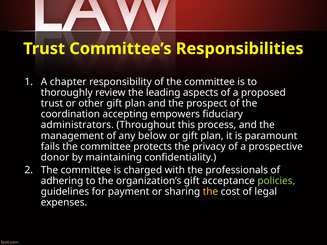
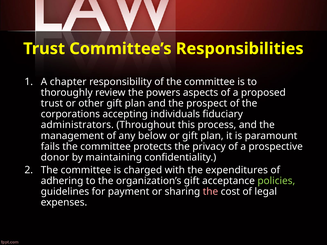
leading: leading -> powers (163, 93)
coordination: coordination -> corporations (70, 114)
empowers: empowers -> individuals (175, 114)
professionals: professionals -> expenditures (237, 170)
the colour: yellow -> pink (210, 192)
